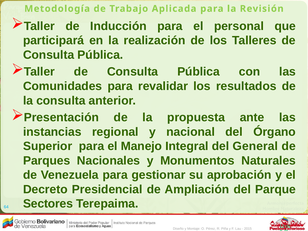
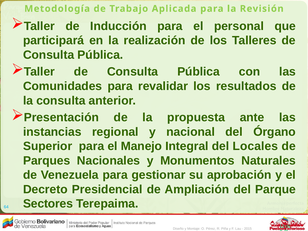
General: General -> Locales (255, 146)
